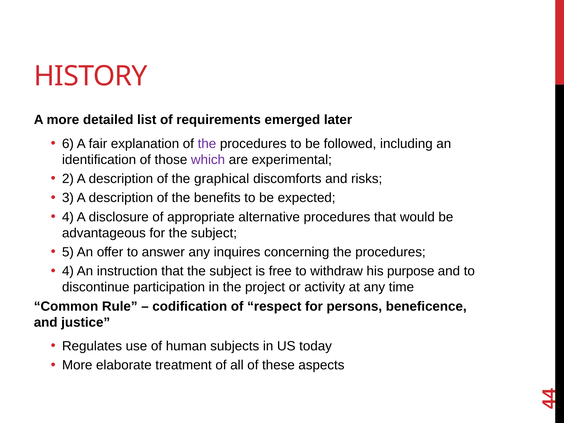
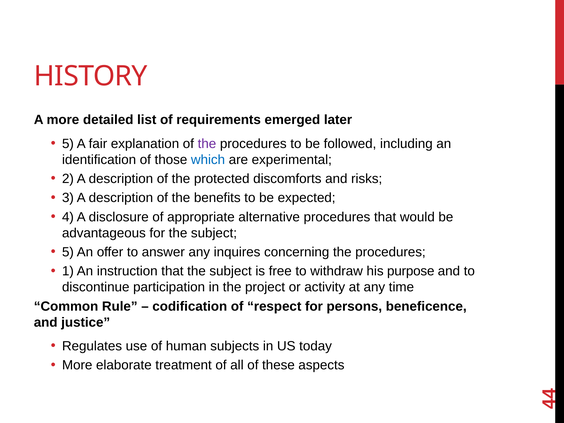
6: 6 -> 5 (68, 144)
which colour: purple -> blue (208, 160)
graphical: graphical -> protected (222, 179)
4: 4 -> 1 (68, 271)
